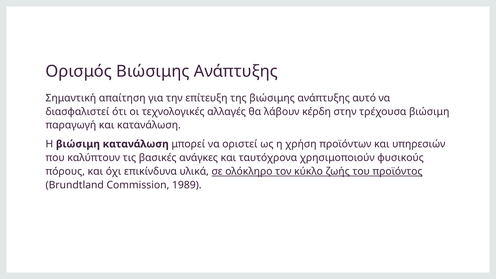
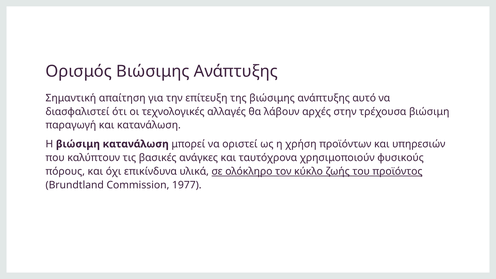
κέρδη: κέρδη -> αρχές (317, 112)
1989: 1989 -> 1977 (187, 185)
